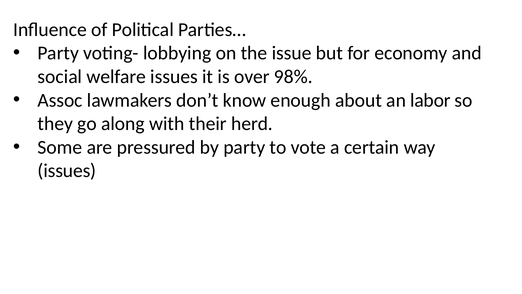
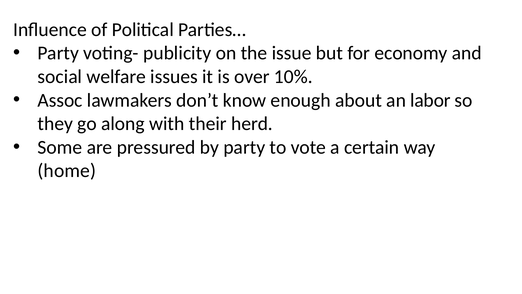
lobbying: lobbying -> publicity (177, 53)
98%: 98% -> 10% (293, 77)
issues: issues -> home (67, 171)
